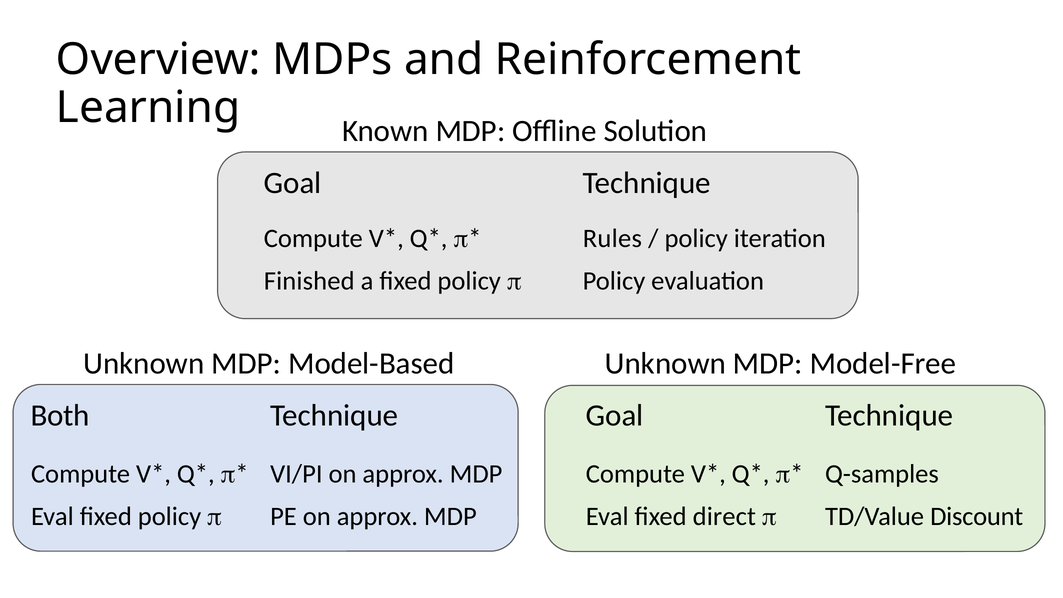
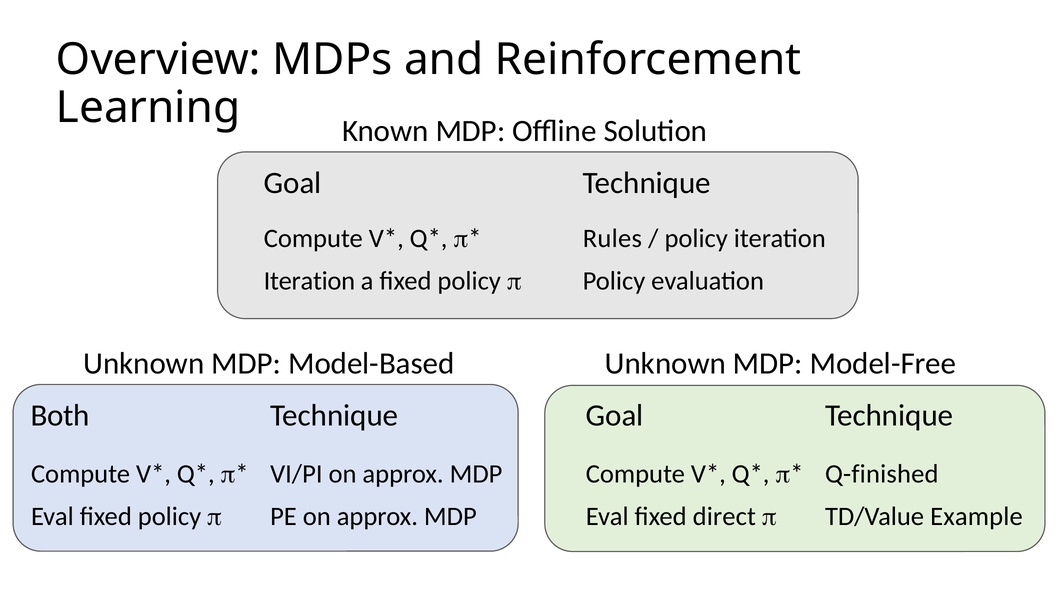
Finished: Finished -> Iteration (309, 281)
Q-samples: Q-samples -> Q-finished (882, 474)
Discount: Discount -> Example (976, 516)
